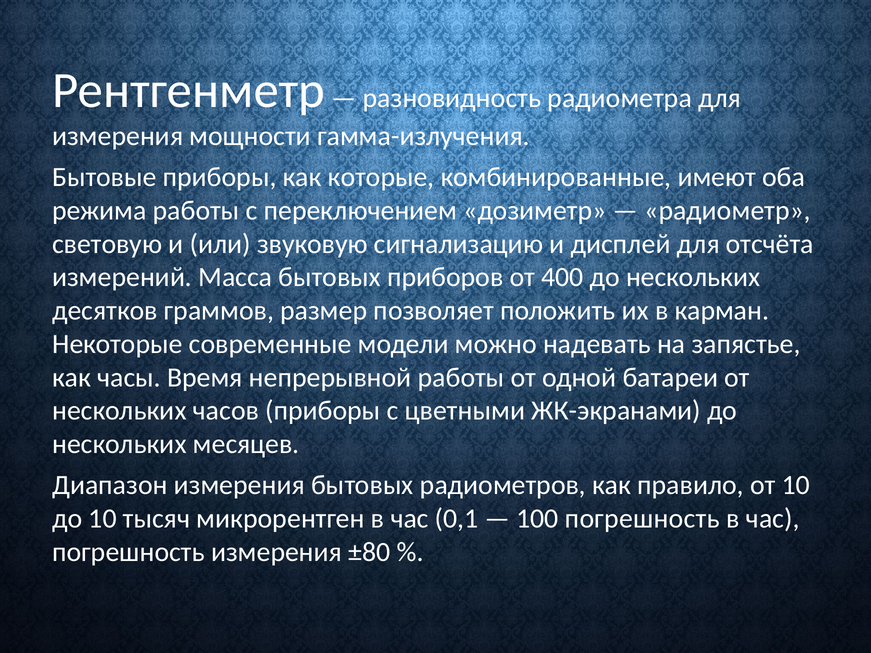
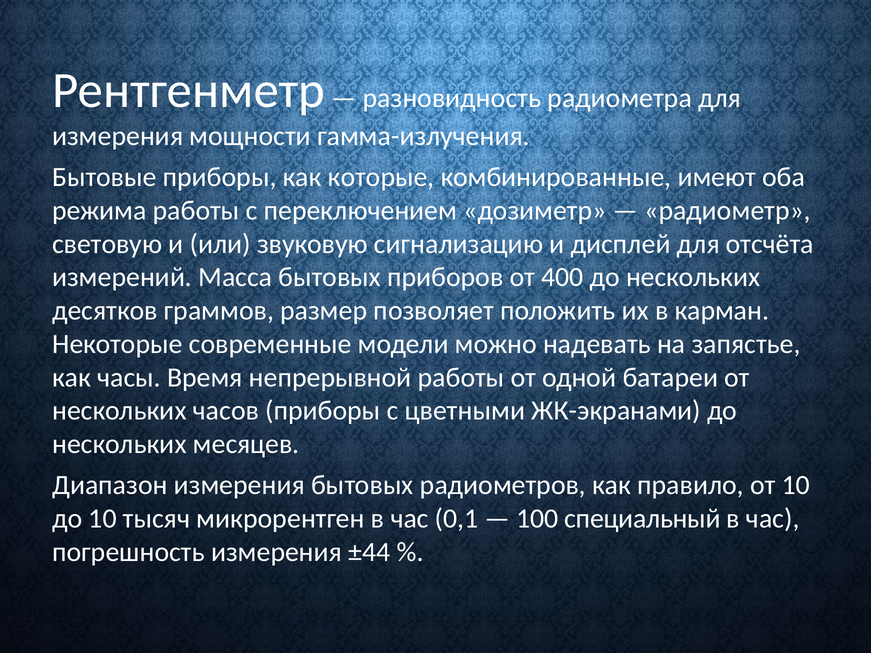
100 погрешность: погрешность -> специальный (643, 519)
±80: ±80 -> ±44 (369, 552)
